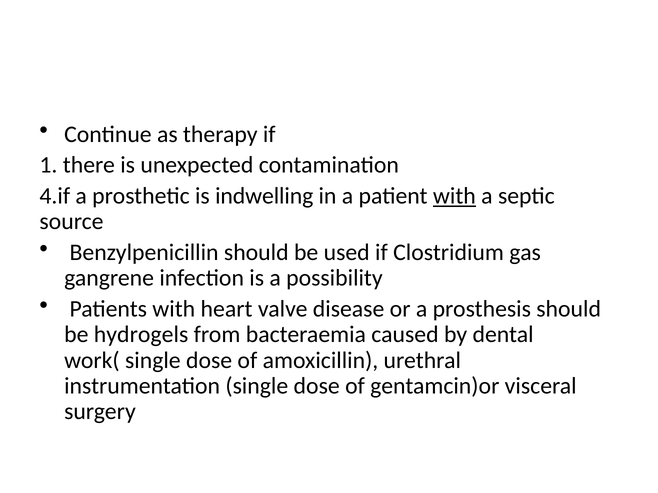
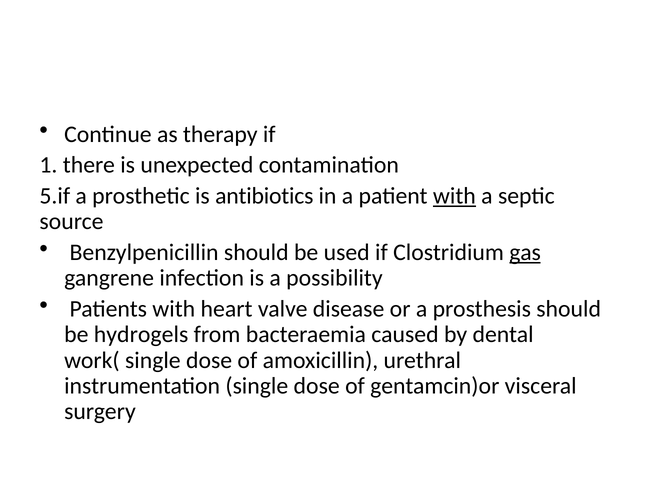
4.if: 4.if -> 5.if (55, 196)
indwelling: indwelling -> antibiotics (264, 196)
gas underline: none -> present (525, 253)
